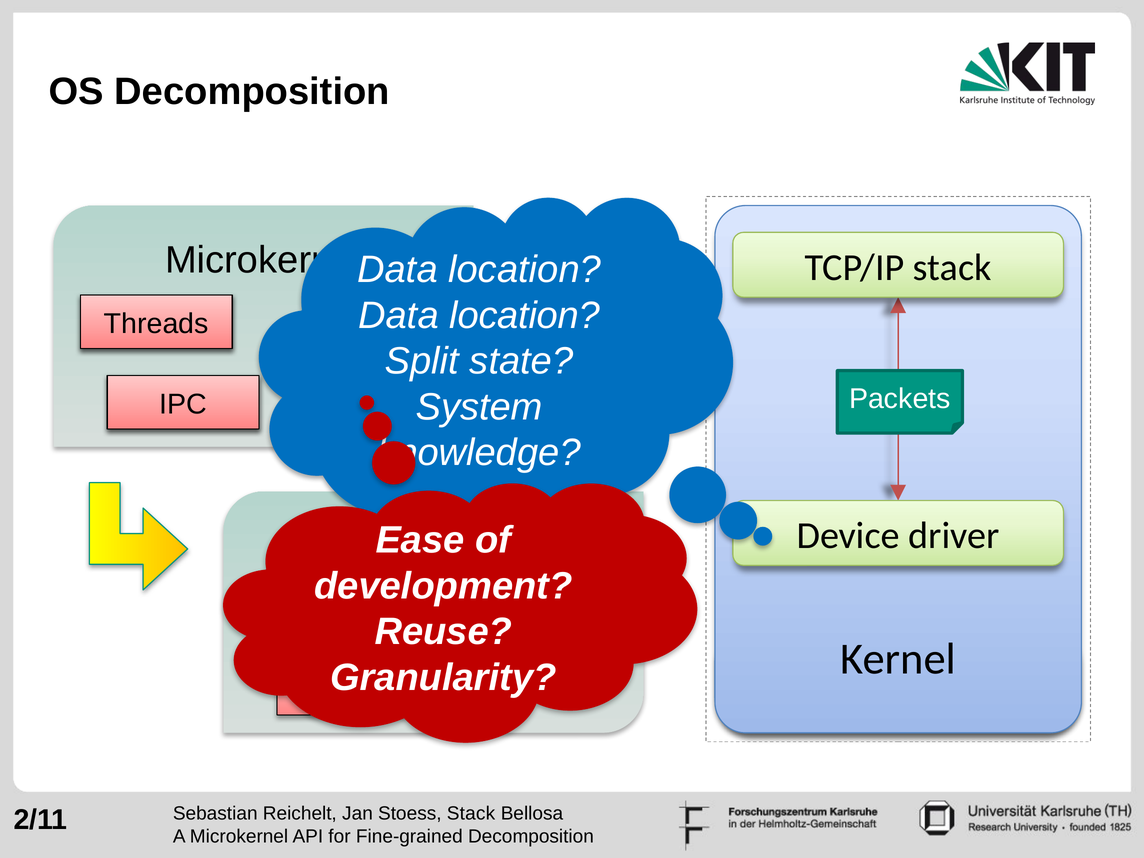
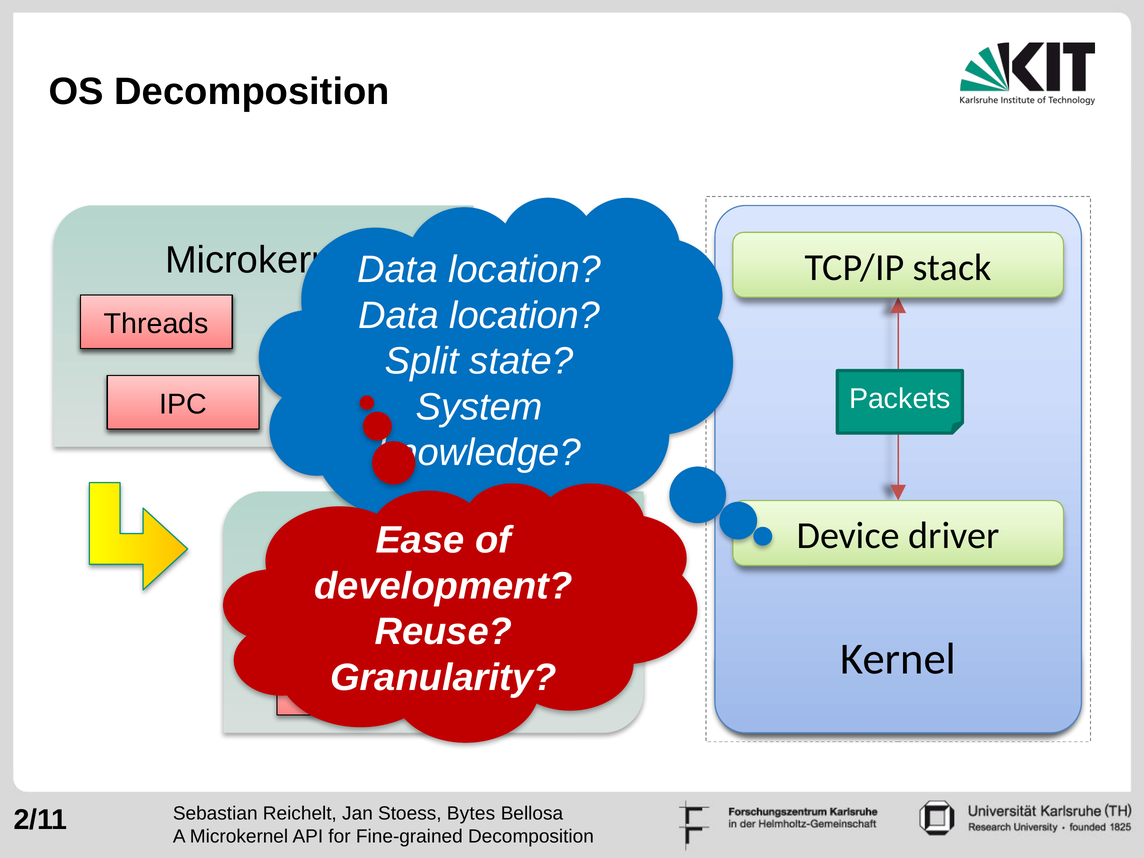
Stoess Stack: Stack -> Bytes (471, 814)
